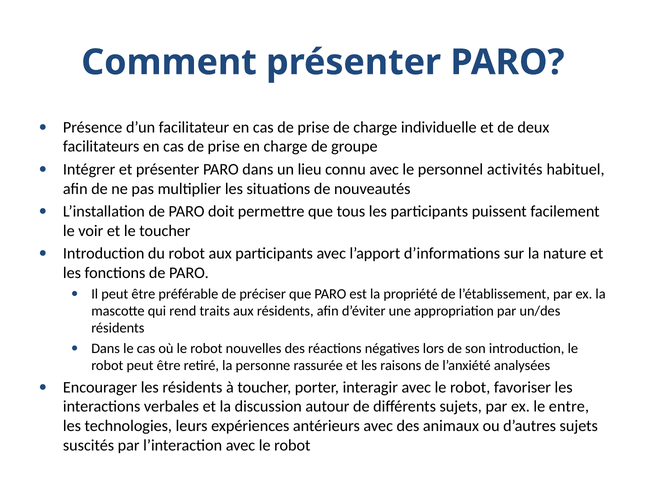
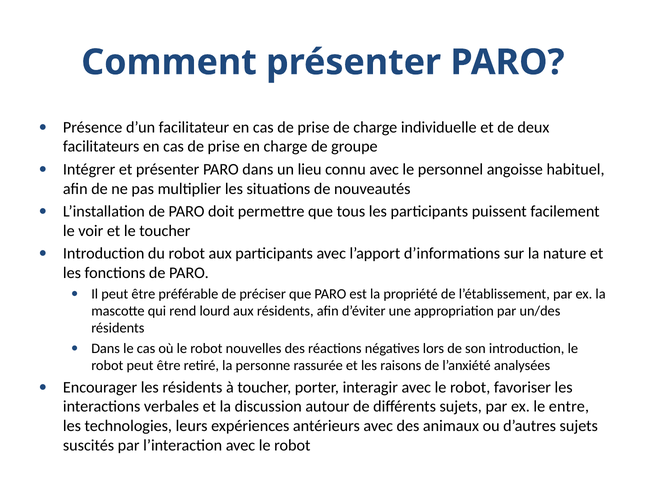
activités: activités -> angoisse (515, 169)
traits: traits -> lourd (215, 311)
